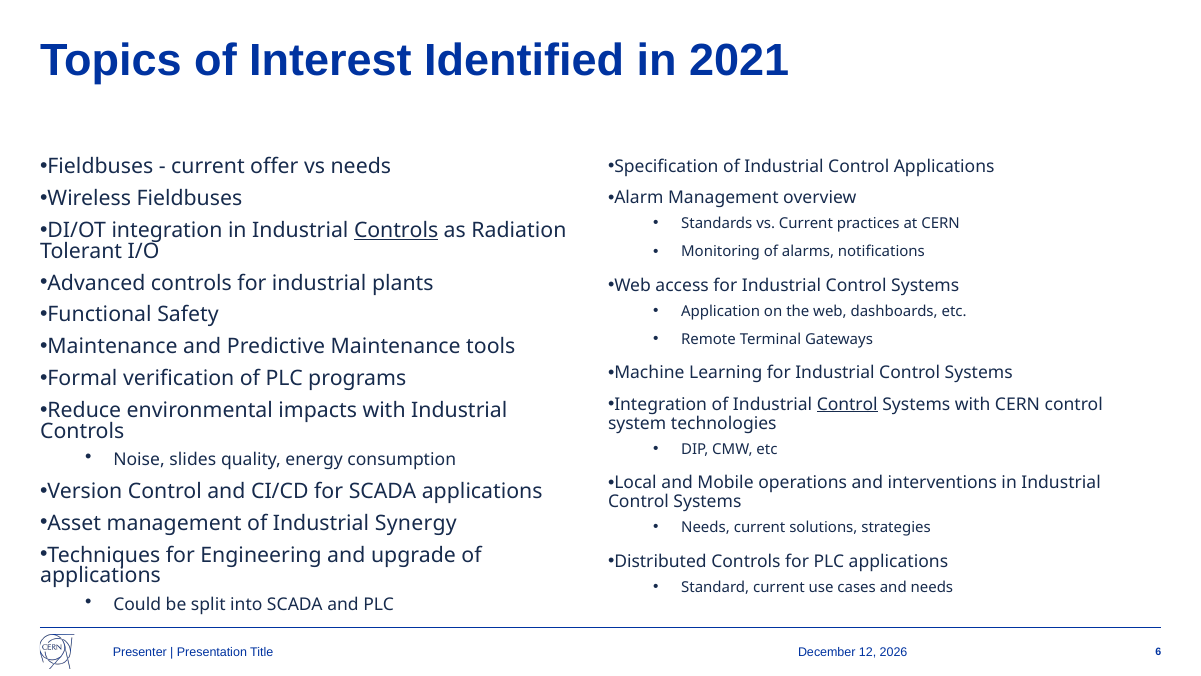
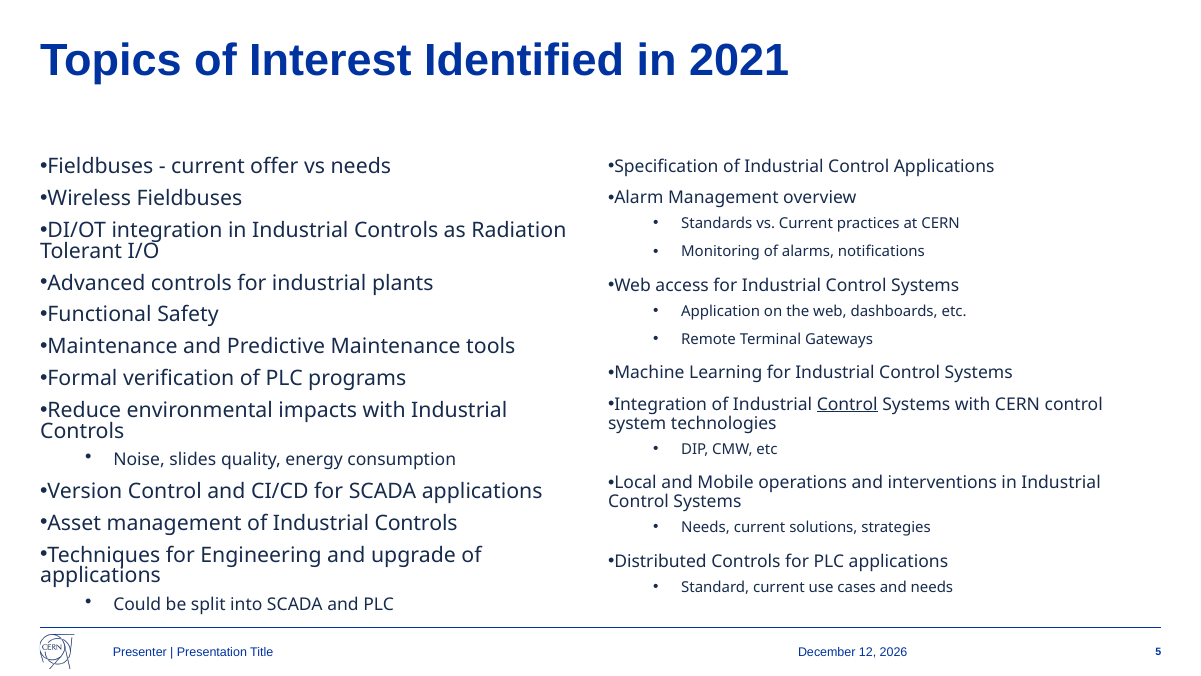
Controls underline: present -> none (396, 230)
of Industrial Synergy: Synergy -> Controls (416, 523)
6: 6 -> 5 (1158, 652)
